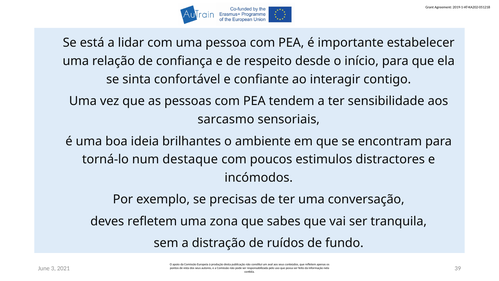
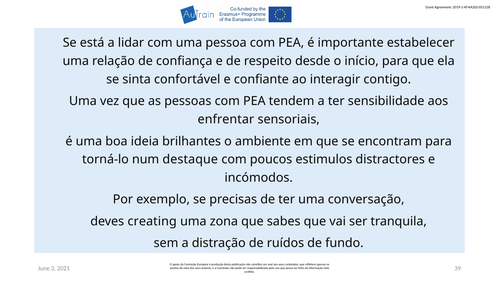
sarcasmo: sarcasmo -> enfrentar (226, 119)
deves refletem: refletem -> creating (152, 221)
